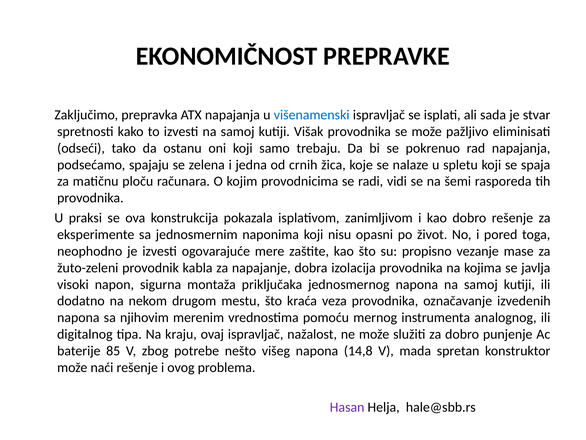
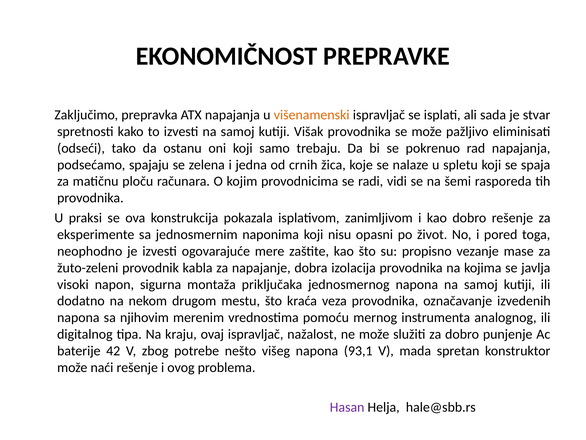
višenamenski colour: blue -> orange (312, 115)
85: 85 -> 42 (113, 351)
14,8: 14,8 -> 93,1 (358, 351)
